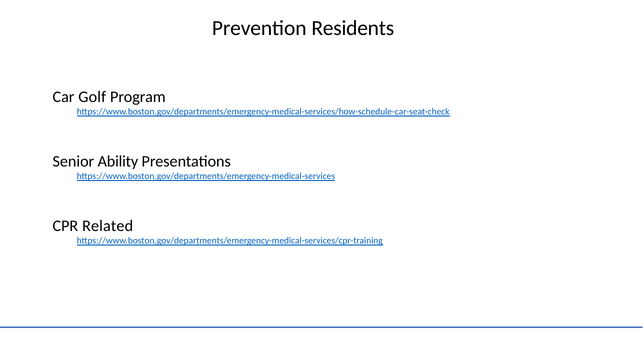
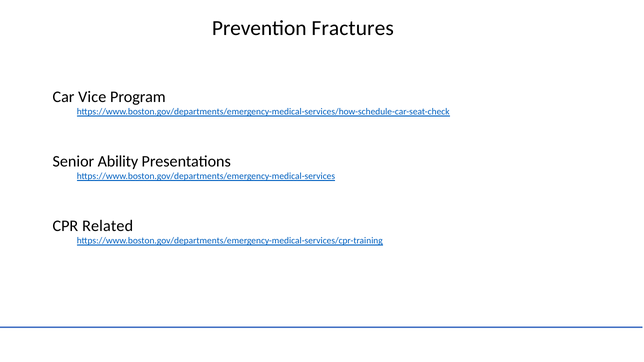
Residents: Residents -> Fractures (353, 28)
Golf: Golf -> Vice (92, 97)
